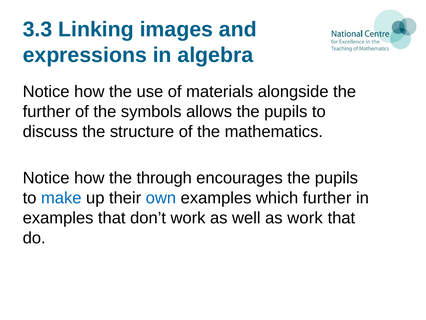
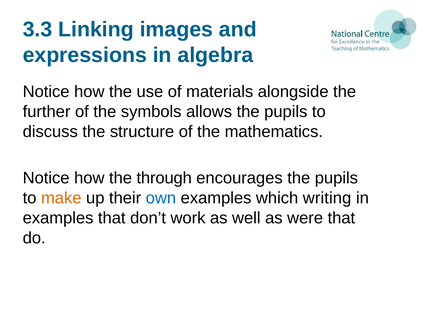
make colour: blue -> orange (61, 198)
which further: further -> writing (327, 198)
as work: work -> were (305, 218)
